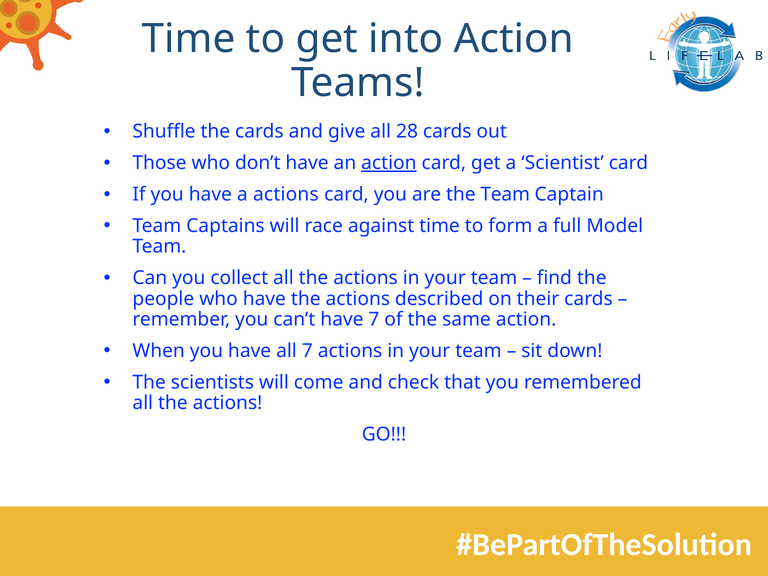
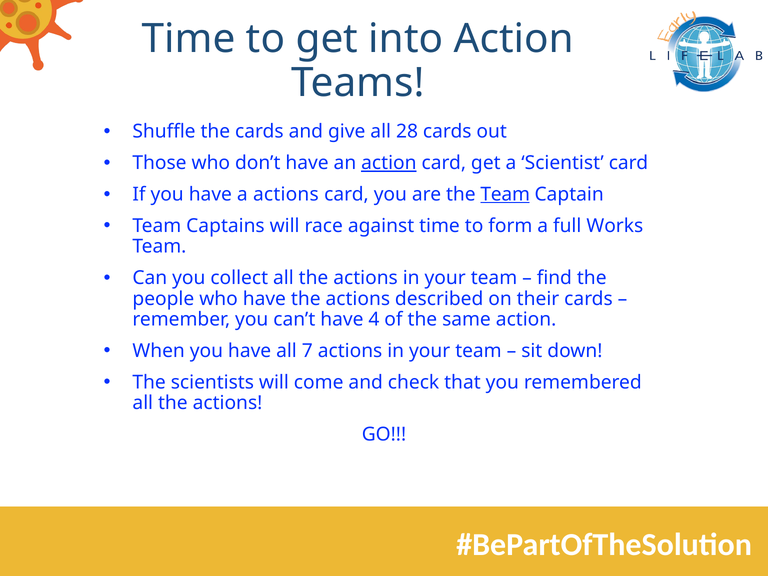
Team underline: none -> present (505, 194)
Model: Model -> Works (615, 226)
have 7: 7 -> 4 (374, 319)
